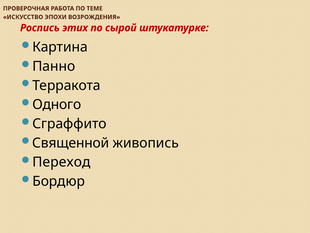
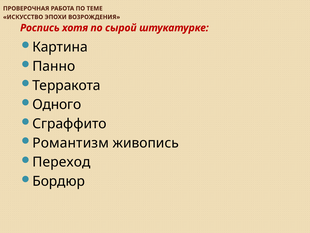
этих: этих -> хотя (75, 28)
Священной: Священной -> Романтизм (71, 143)
